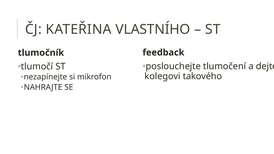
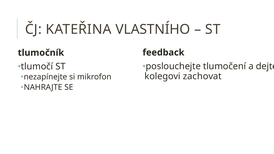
takového: takového -> zachovat (202, 76)
